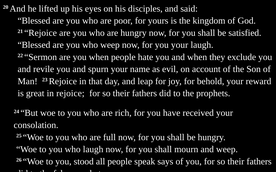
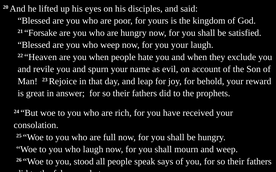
21 Rejoice: Rejoice -> Forsake (41, 33)
Sermon: Sermon -> Heaven (41, 57)
in rejoice: rejoice -> answer (70, 94)
